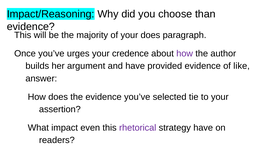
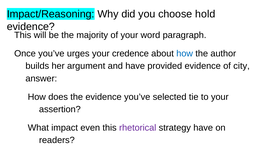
than: than -> hold (205, 14)
your does: does -> word (150, 35)
how colour: purple -> blue (185, 54)
like: like -> city (242, 66)
